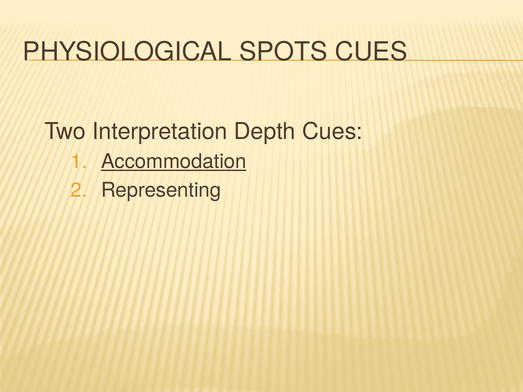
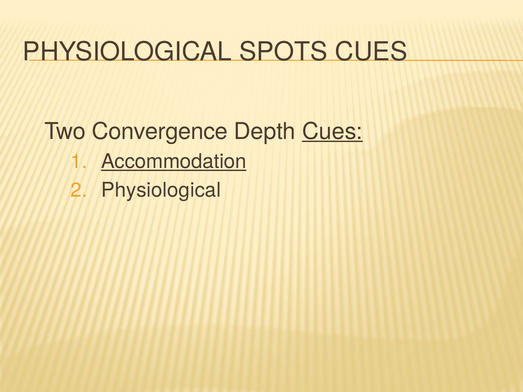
Interpretation: Interpretation -> Convergence (160, 131)
Cues underline: none -> present (332, 131)
Representing: Representing -> Physiological (161, 190)
